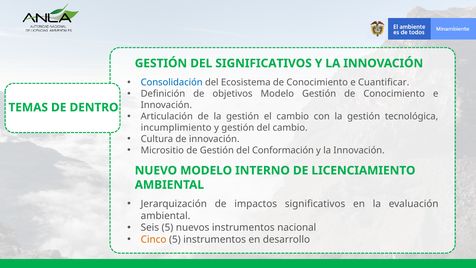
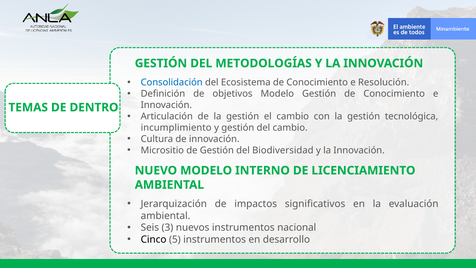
DEL SIGNIFICATIVOS: SIGNIFICATIVOS -> METODOLOGÍAS (264, 63)
Cuantificar: Cuantificar -> Resolución (384, 82)
Conformación: Conformación -> Biodiversidad (283, 150)
Seis 5: 5 -> 3 (167, 227)
Cinco colour: orange -> black (154, 239)
